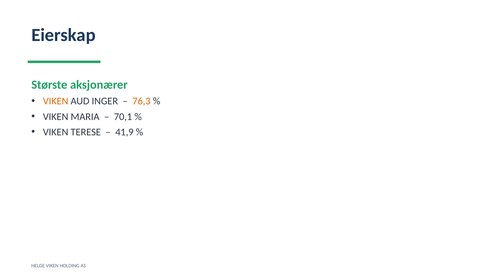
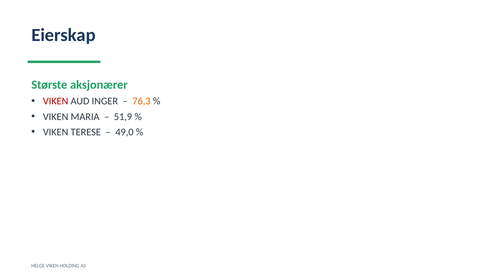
VIKEN colour: orange -> red (56, 101)
70,1: 70,1 -> 51,9 (123, 117)
41,9: 41,9 -> 49,0 (124, 132)
